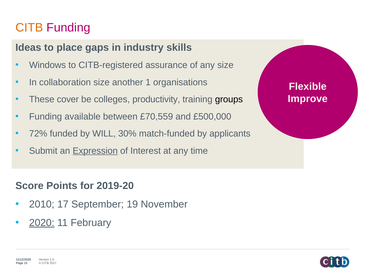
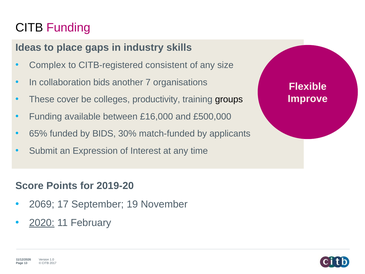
CITB colour: orange -> black (29, 28)
Windows: Windows -> Complex (47, 65)
assurance: assurance -> consistent (166, 65)
collaboration size: size -> bids (102, 82)
1: 1 -> 7 (148, 82)
£70,559: £70,559 -> £16,000 (157, 116)
72%: 72% -> 65% (38, 134)
by WILL: WILL -> BIDS (104, 134)
Expression underline: present -> none (95, 151)
2010: 2010 -> 2069 (42, 204)
